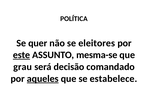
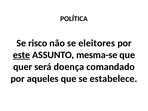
quer: quer -> risco (38, 43)
grau: grau -> quer (23, 67)
decisão: decisão -> doença (69, 67)
aqueles underline: present -> none (43, 79)
